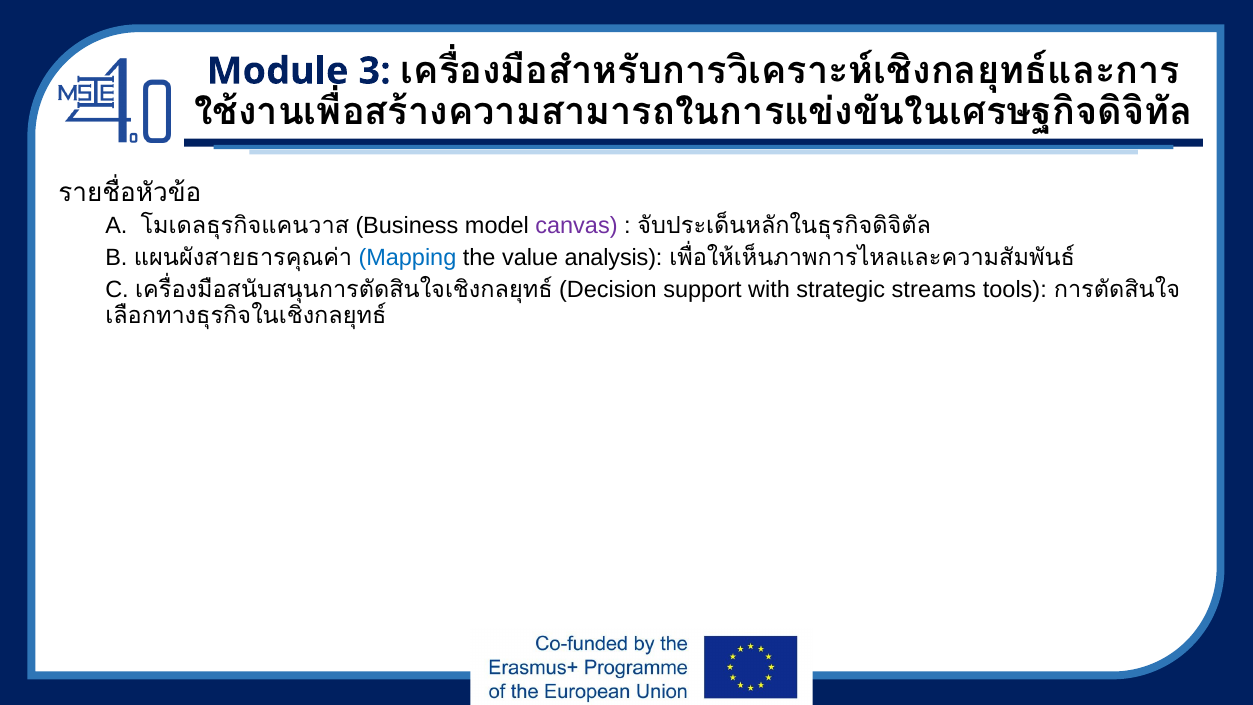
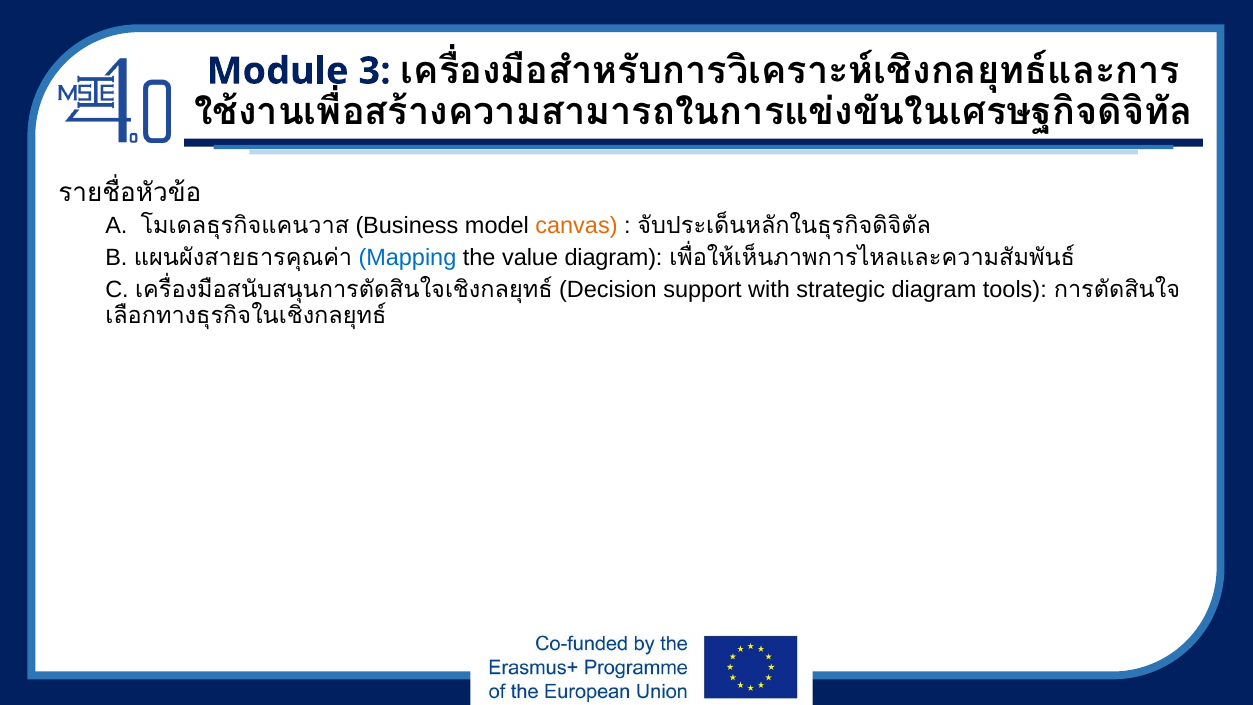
canvas colour: purple -> orange (576, 226)
value analysis: analysis -> diagram (614, 258)
strategic streams: streams -> diagram (934, 290)
